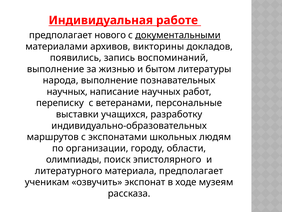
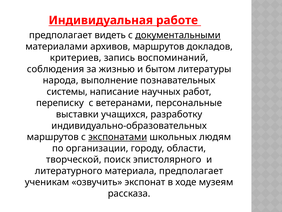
нового: нового -> видеть (110, 35)
архивов викторины: викторины -> маршрутов (158, 46)
появились: появились -> критериев (76, 58)
выполнение: выполнение -> соблюдения (56, 69)
научных: научных -> системы (67, 92)
экспонатами underline: none -> present (118, 137)
олимпиады: олимпиады -> творческой (74, 159)
